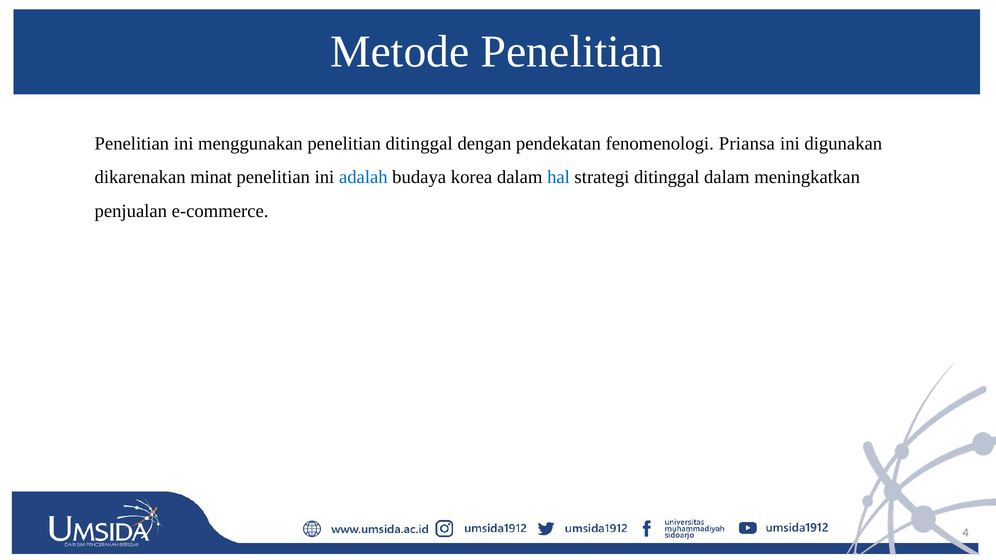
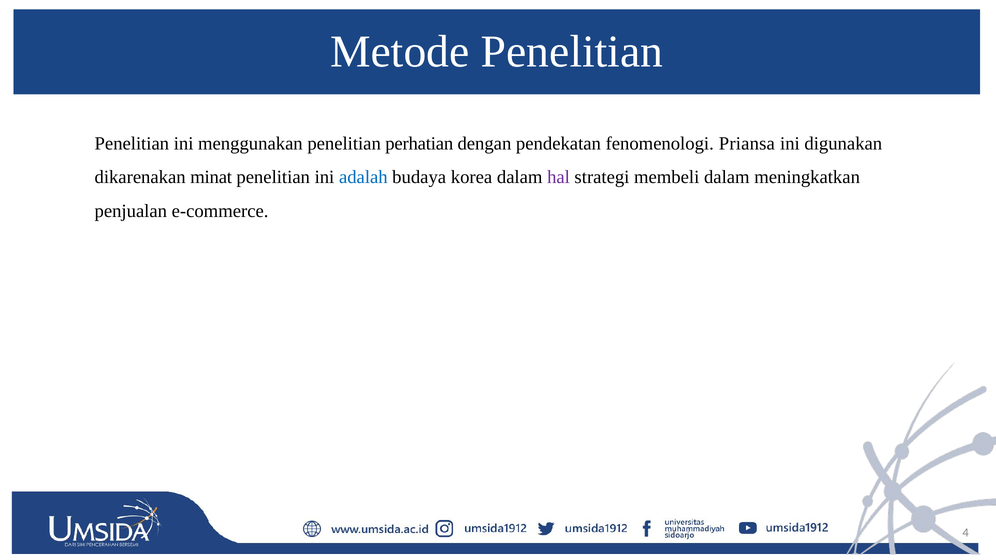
penelitian ditinggal: ditinggal -> perhatian (419, 144)
hal colour: blue -> purple (559, 177)
strategi ditinggal: ditinggal -> membeli (667, 177)
